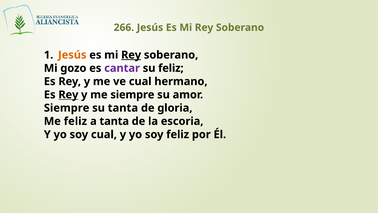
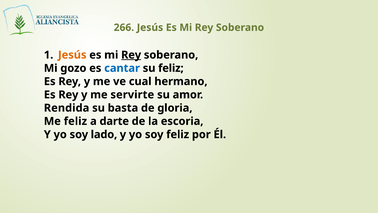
cantar colour: purple -> blue (122, 68)
Rey underline: present -> none (68, 95)
me siempre: siempre -> servirte (132, 95)
Siempre: Siempre -> Rendida (67, 108)
su tanta: tanta -> basta (123, 108)
a tanta: tanta -> darte (114, 121)
soy cual: cual -> lado (104, 134)
